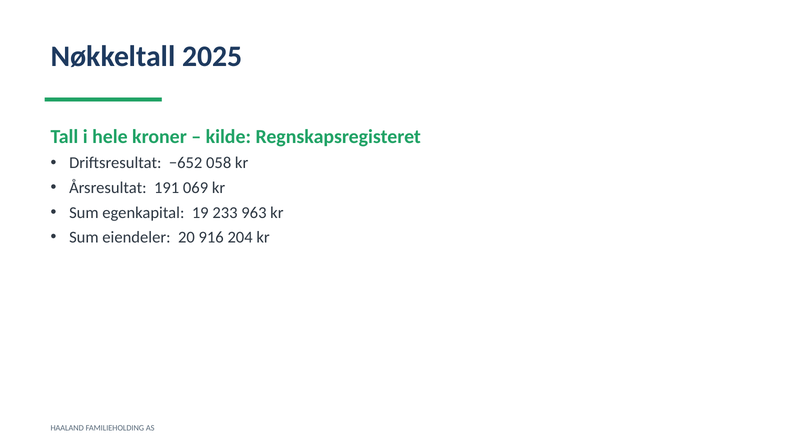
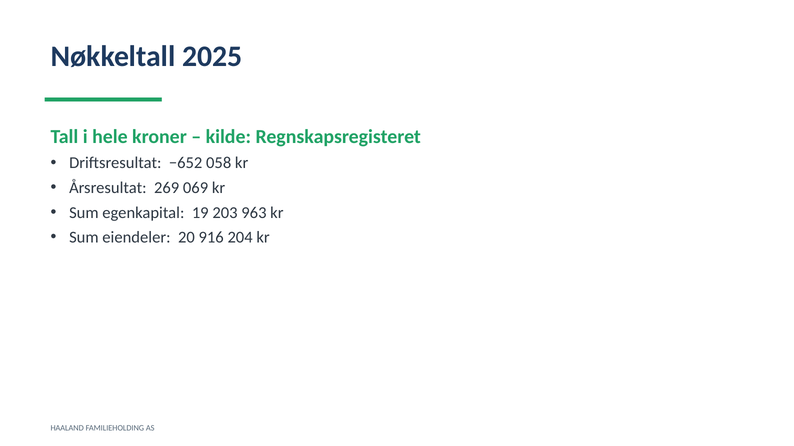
191: 191 -> 269 (167, 188)
233: 233 -> 203 (225, 213)
